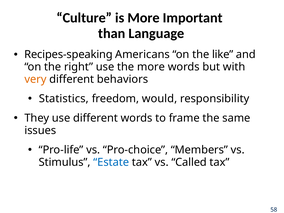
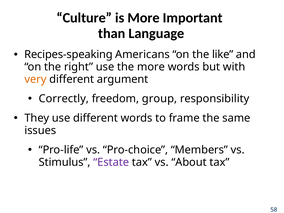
behaviors: behaviors -> argument (123, 79)
Statistics: Statistics -> Correctly (64, 99)
would: would -> group (160, 99)
Estate colour: blue -> purple (111, 162)
Called: Called -> About (189, 162)
